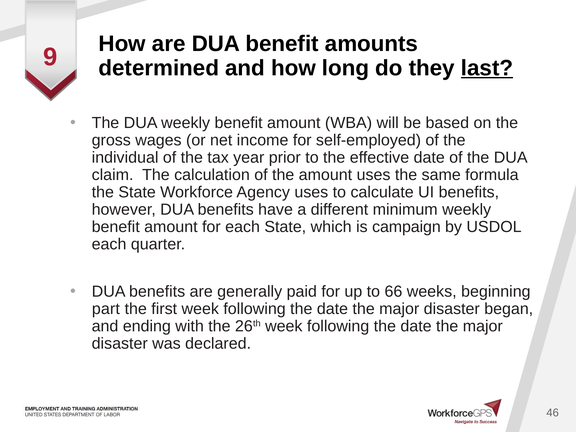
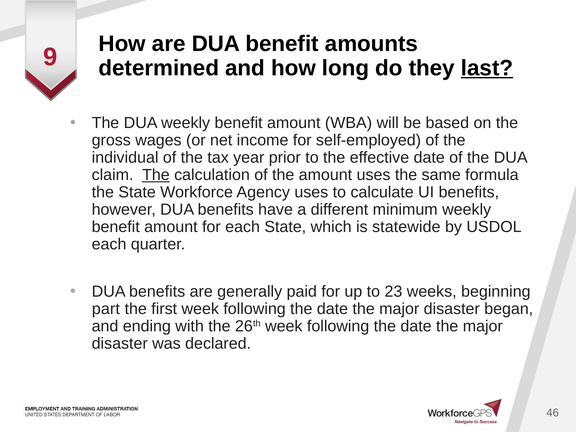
The underline: none -> present (156, 175)
campaign: campaign -> statewide (406, 227)
66: 66 -> 23 (393, 291)
